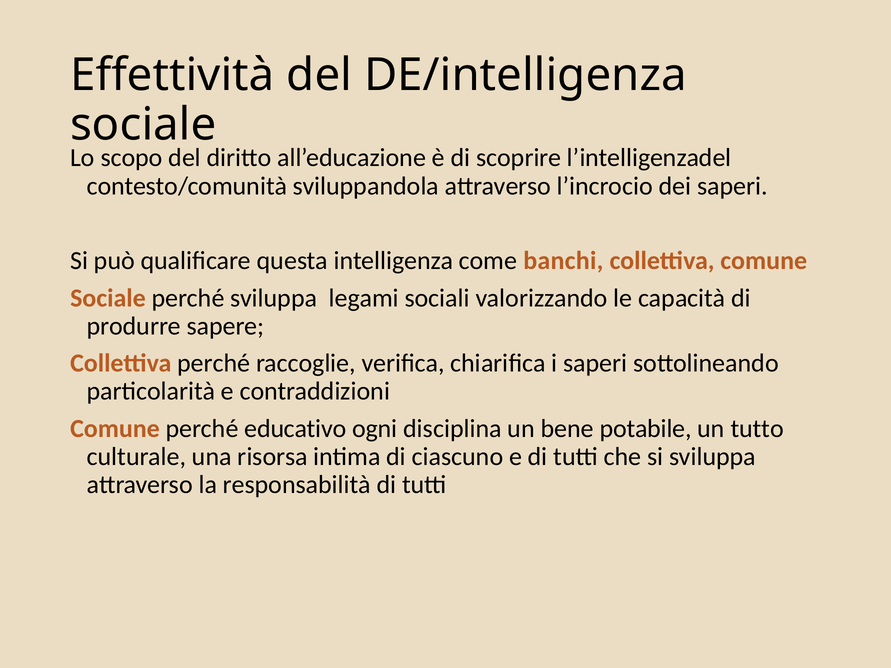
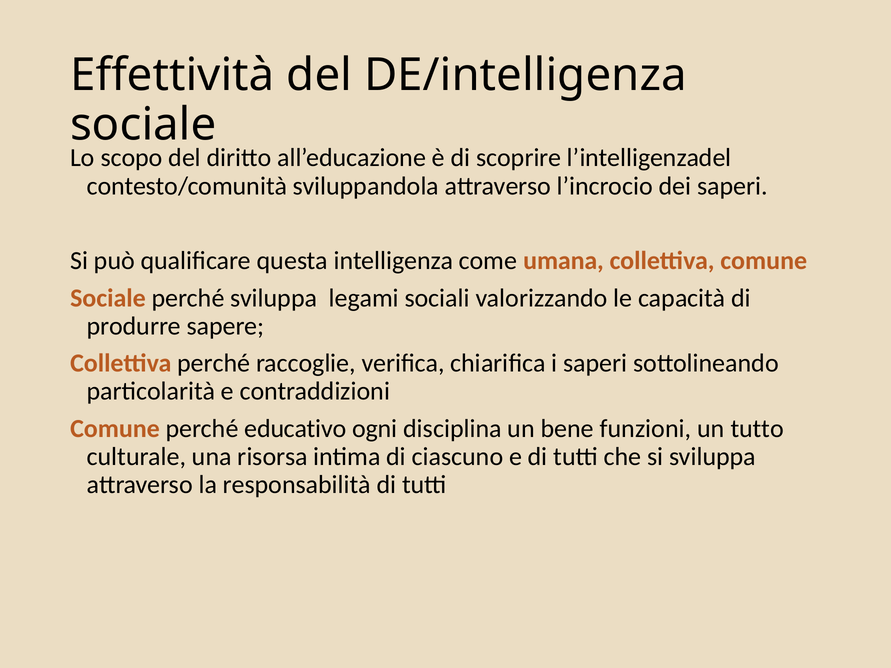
banchi: banchi -> umana (564, 261)
potabile: potabile -> funzioni (646, 429)
